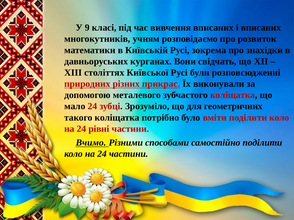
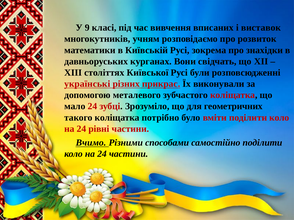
і вписаних: вписаних -> виставок (261, 28)
природних: природних -> українські (87, 84)
